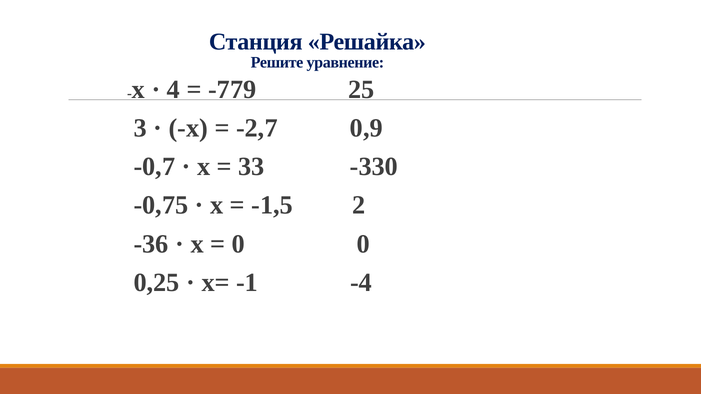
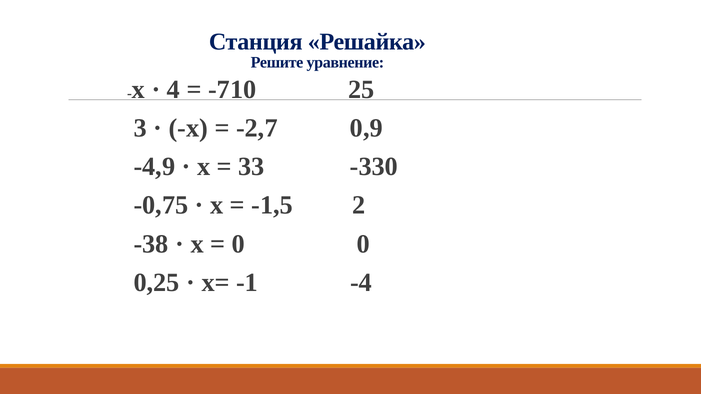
-779: -779 -> -710 (232, 90)
-0,7: -0,7 -> -4,9 (154, 167)
-36: -36 -> -38 (151, 244)
